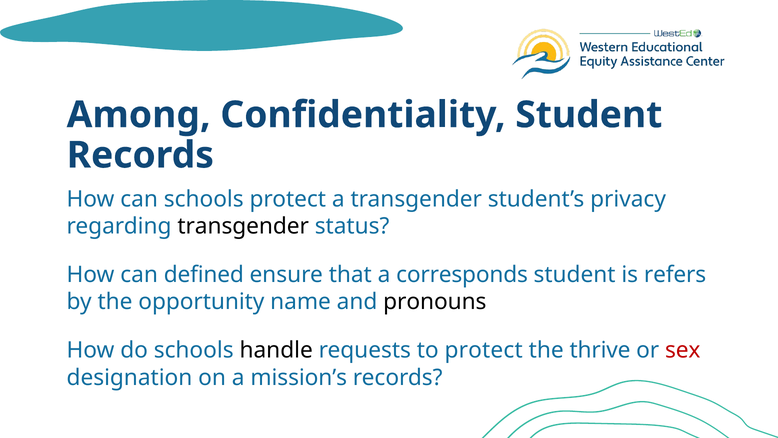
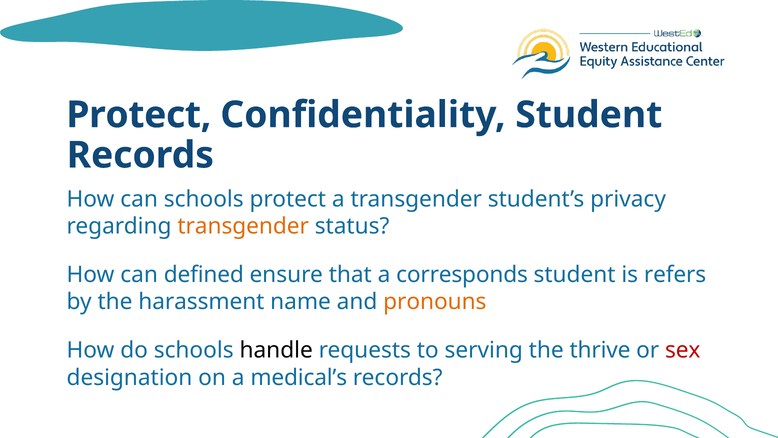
Among: Among -> Protect (139, 115)
transgender colour: black -> orange (243, 226)
opportunity: opportunity -> harassment (201, 302)
pronouns colour: black -> orange (435, 302)
to protect: protect -> serving (484, 350)
mission’s: mission’s -> medical’s (299, 377)
